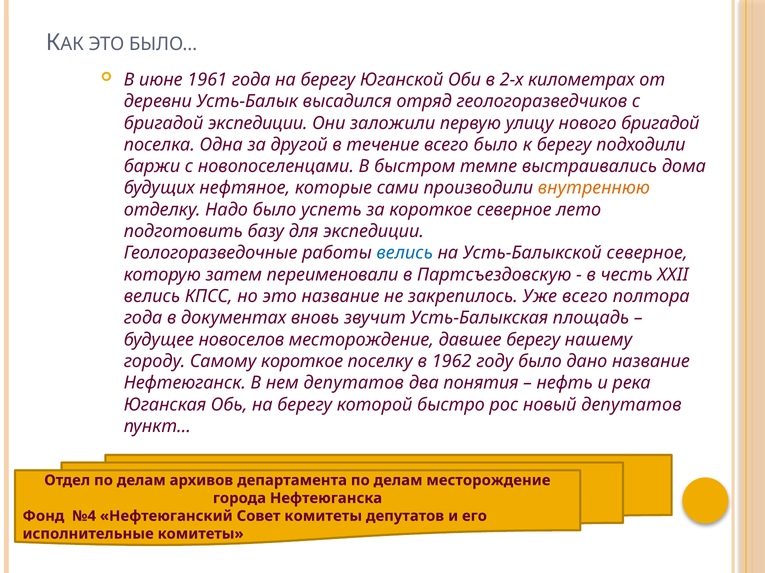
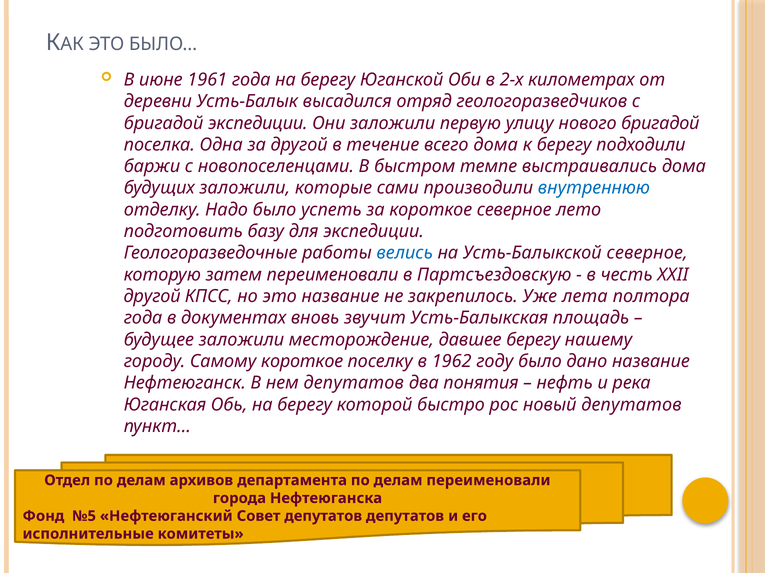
всего было: было -> дома (496, 145)
будущих нефтяное: нефтяное -> заложили (245, 188)
внутреннюю colour: orange -> blue (594, 188)
велись: велись -> другой (152, 297)
Уже всего: всего -> лета (585, 297)
будущее новоселов: новоселов -> заложили (241, 340)
делам месторождение: месторождение -> переименовали (488, 481)
№4: №4 -> №5 (84, 517)
Совет комитеты: комитеты -> депутатов (323, 517)
